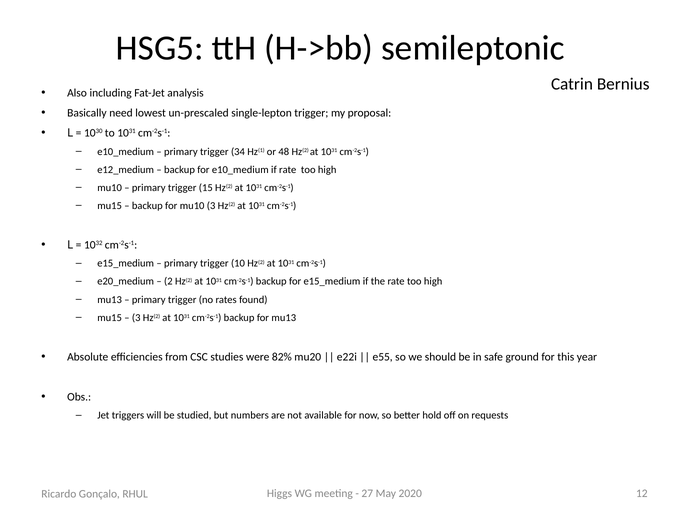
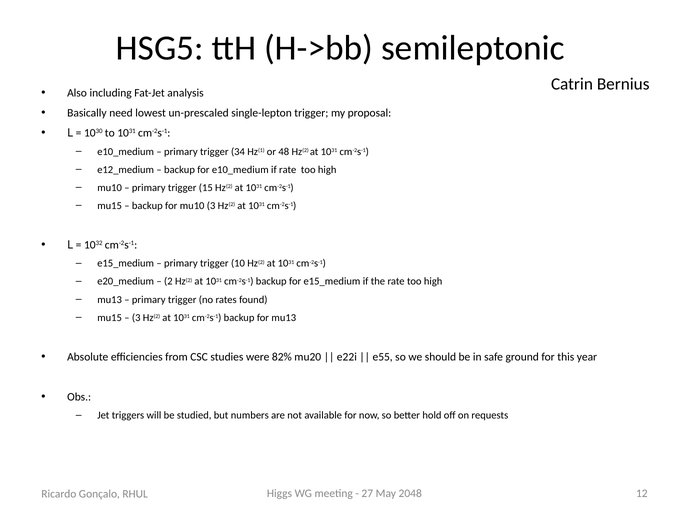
2020: 2020 -> 2048 (410, 493)
